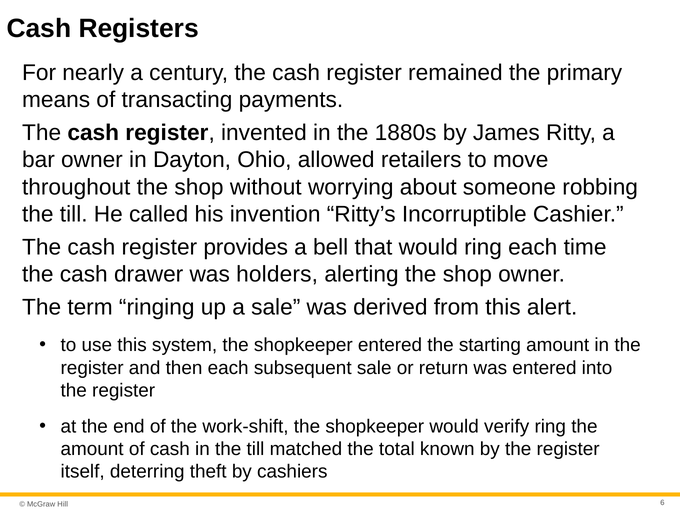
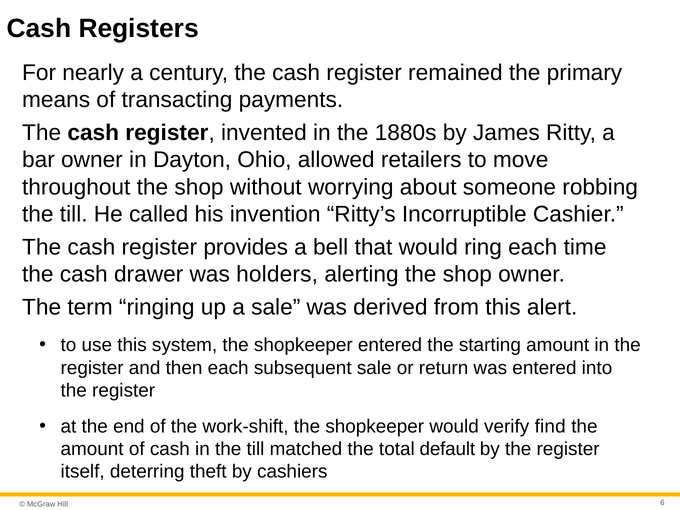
verify ring: ring -> find (550, 426)
known: known -> default (447, 449)
